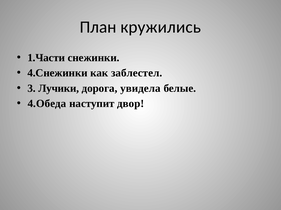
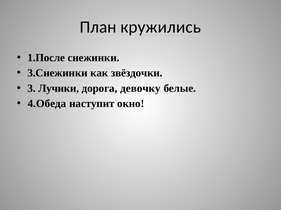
1.Части: 1.Части -> 1.После (46, 58)
4.Снежинки: 4.Снежинки -> 3.Снежинки (58, 73)
заблестел: заблестел -> звёздочки (137, 73)
увидела: увидела -> девочку (140, 89)
двор: двор -> окно (131, 104)
